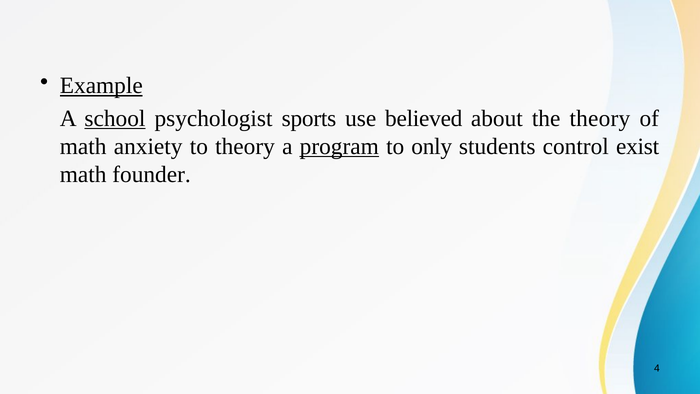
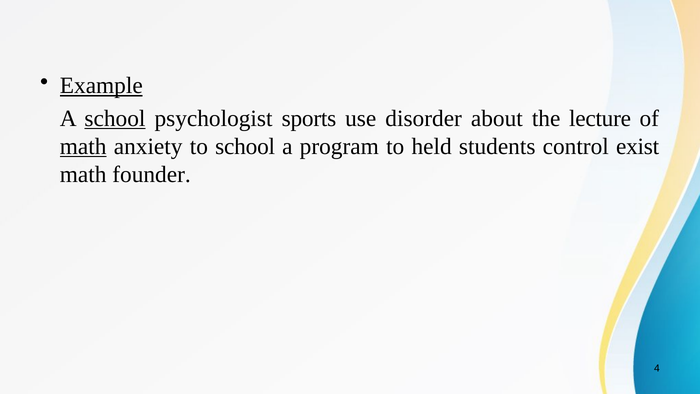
believed: believed -> disorder (424, 118)
the theory: theory -> lecture (600, 118)
math underline: none -> present (83, 146)
to theory: theory -> school (245, 146)
program underline: present -> none (339, 146)
only: only -> held (432, 146)
